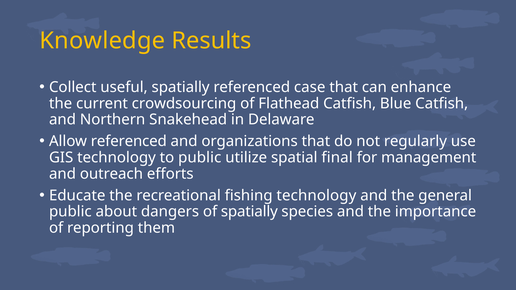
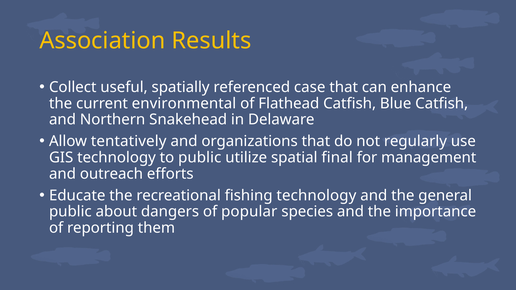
Knowledge: Knowledge -> Association (102, 41)
crowdsourcing: crowdsourcing -> environmental (184, 103)
Allow referenced: referenced -> tentatively (129, 141)
of spatially: spatially -> popular (249, 212)
